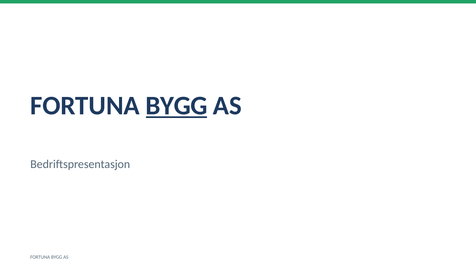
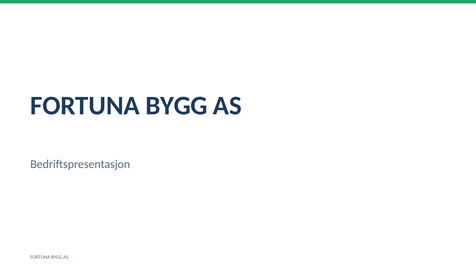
BYGG underline: present -> none (177, 106)
